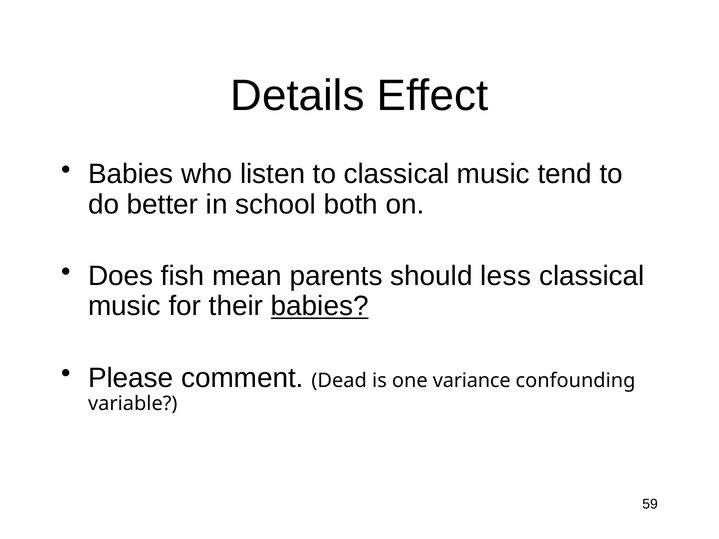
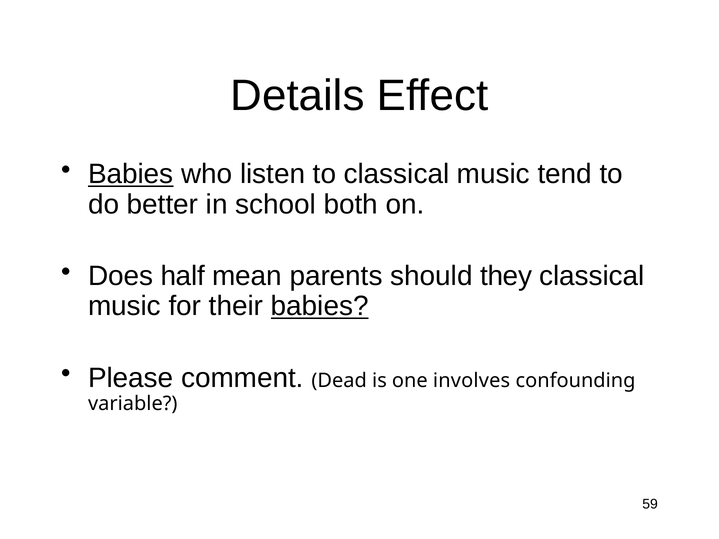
Babies underline: none -> present (131, 174)
fish: fish -> half (183, 276)
less: less -> they (506, 276)
variance: variance -> involves (472, 381)
